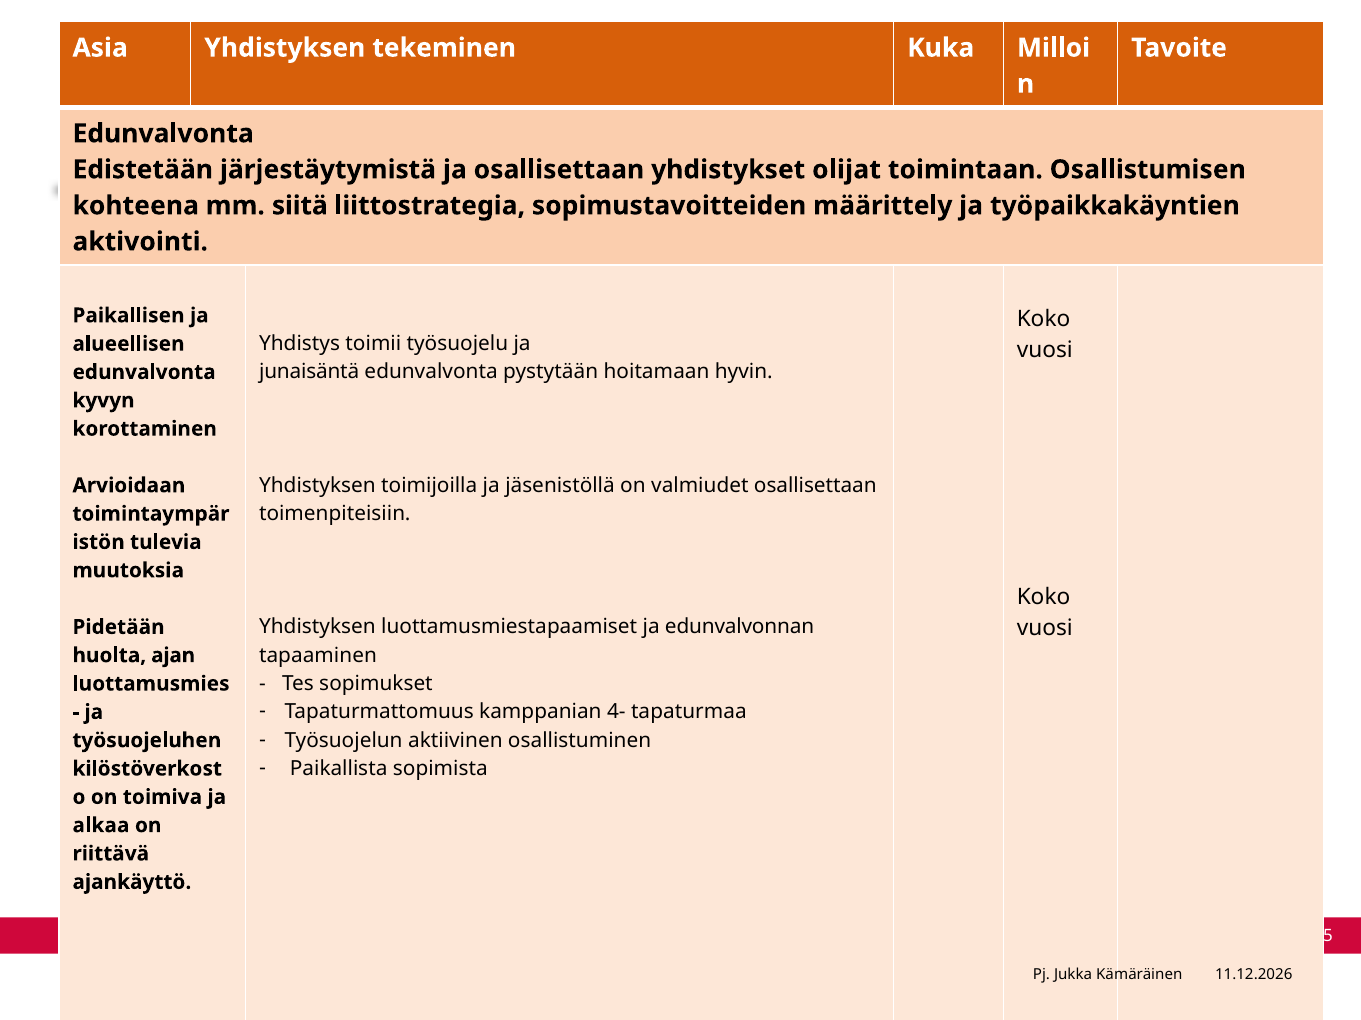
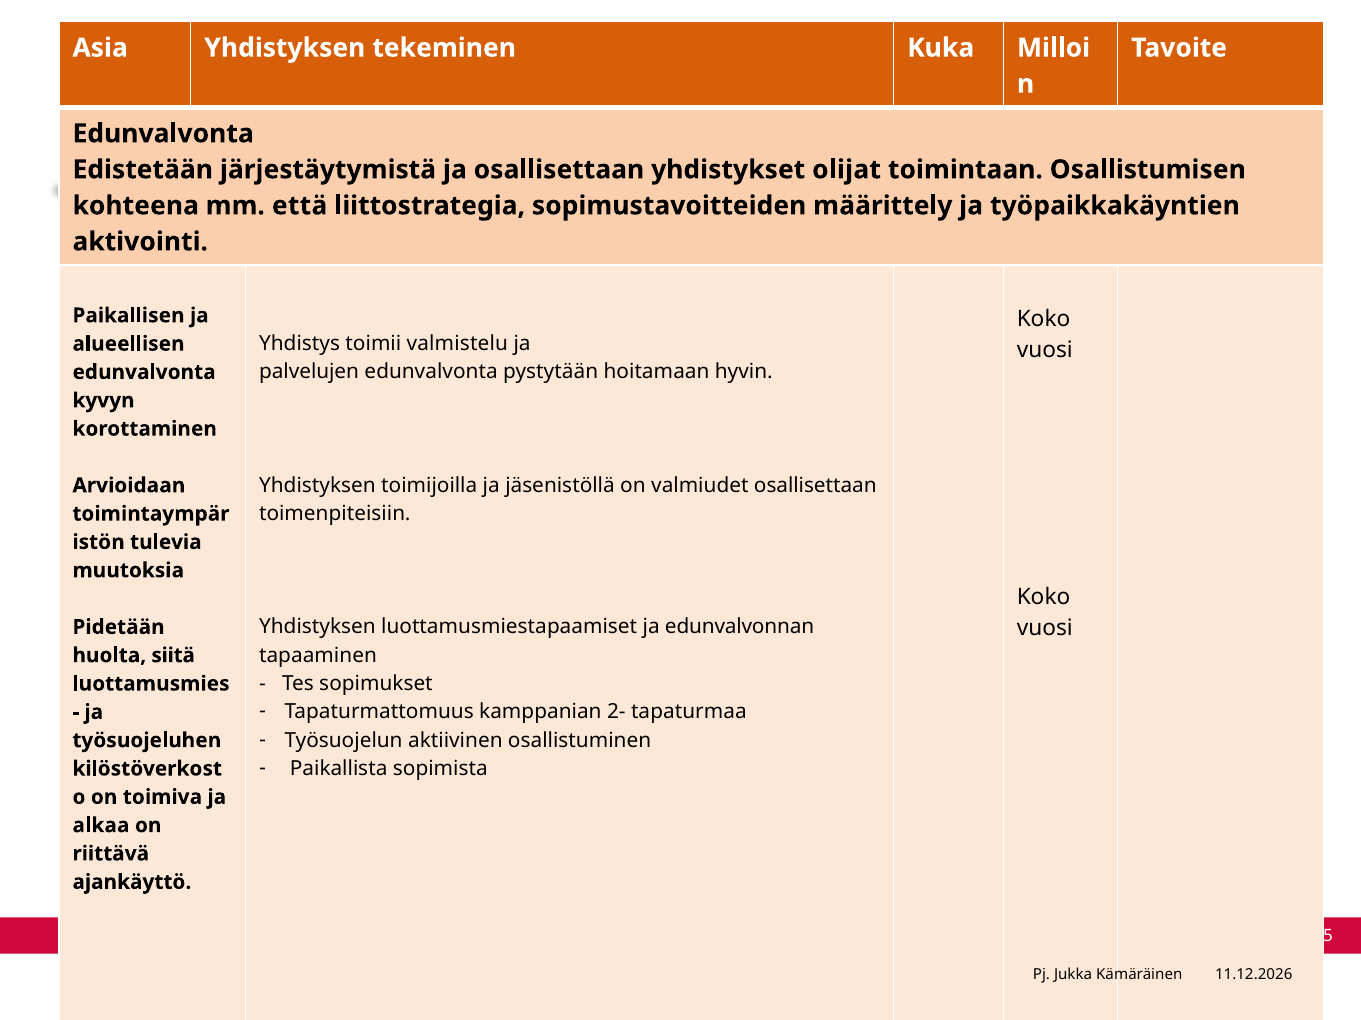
siitä: siitä -> että (300, 206)
työsuojelu: työsuojelu -> valmistelu (457, 344)
junaisäntä: junaisäntä -> palvelujen (309, 372)
ajan: ajan -> siitä (173, 656)
4-: 4- -> 2- (616, 713)
